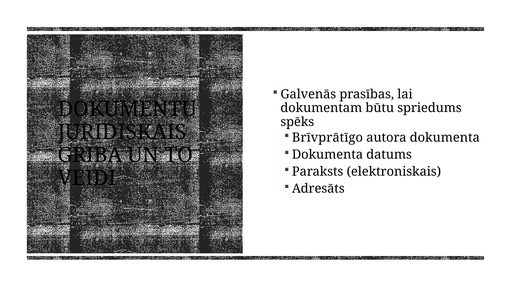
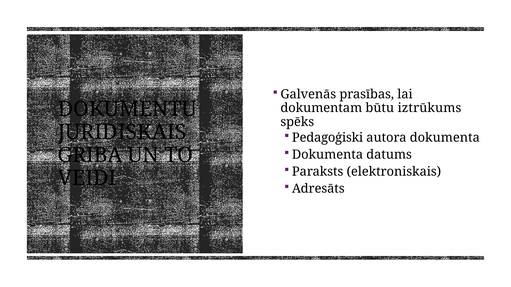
spriedums: spriedums -> iztrūkums (429, 108)
Brīvprātīgo: Brīvprātīgo -> Pedagoģiski (328, 138)
